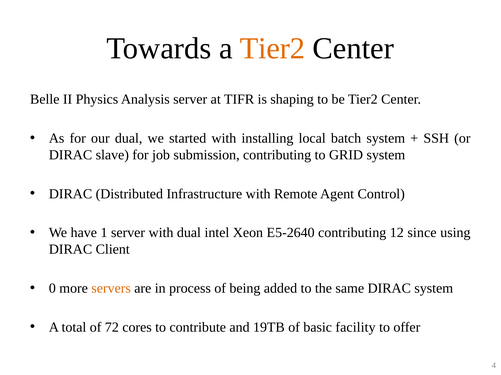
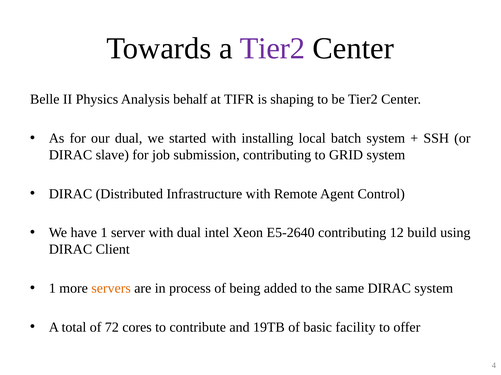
Tier2 colour: orange -> purple (272, 48)
Analysis server: server -> behalf (190, 100)
since: since -> build (422, 233)
0: 0 -> 1 (52, 289)
